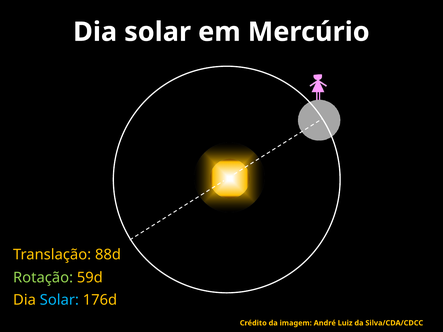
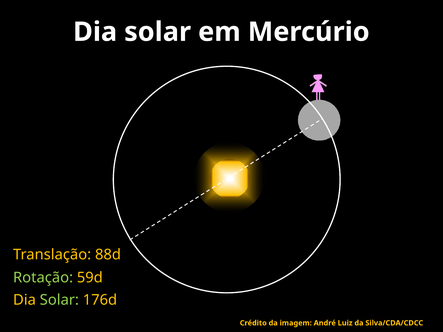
Solar colour: light blue -> light green (59, 300)
